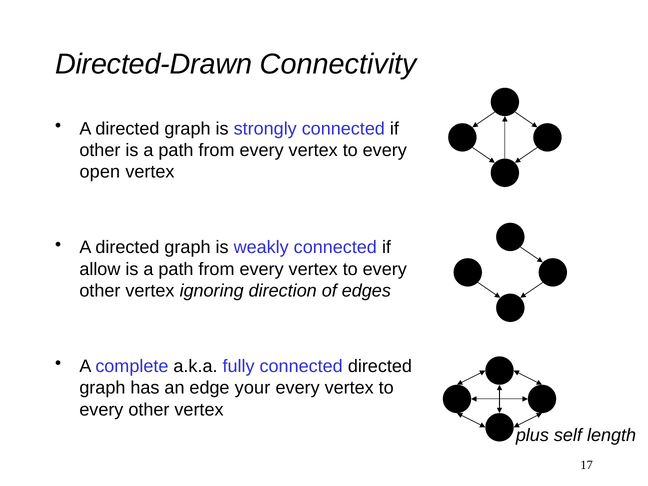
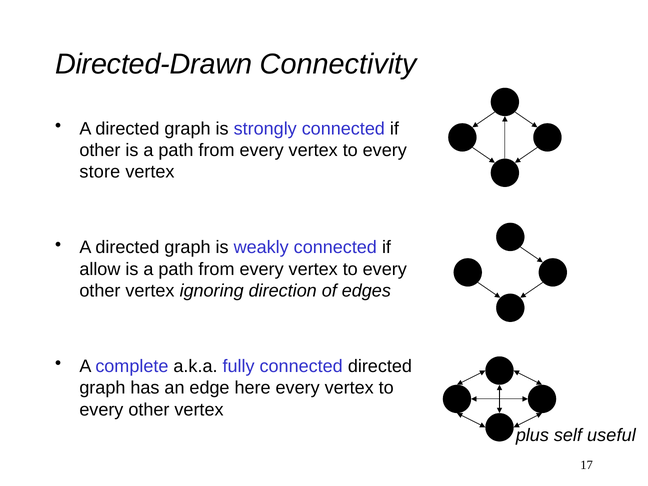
open: open -> store (100, 172)
your: your -> here (253, 388)
length: length -> useful (611, 435)
